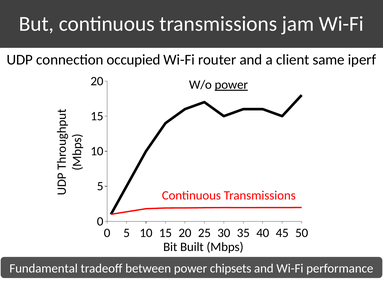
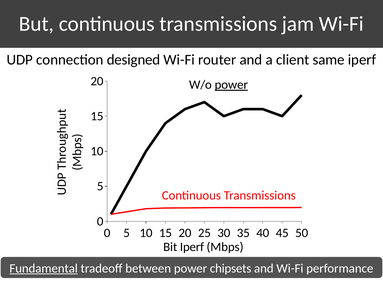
occupied: occupied -> designed (134, 60)
Bit Built: Built -> Iperf (192, 247)
Fundamental underline: none -> present (44, 269)
